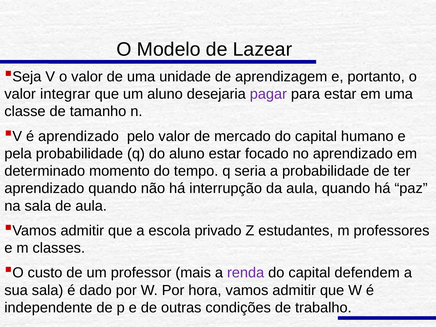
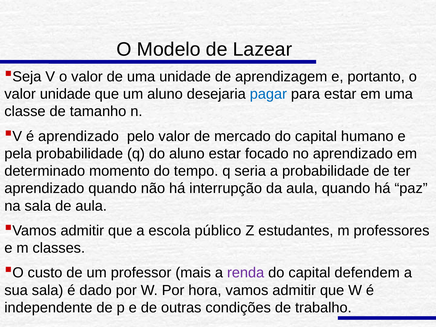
valor integrar: integrar -> unidade (65, 94)
pagar colour: purple -> blue (268, 94)
privado: privado -> público (218, 231)
